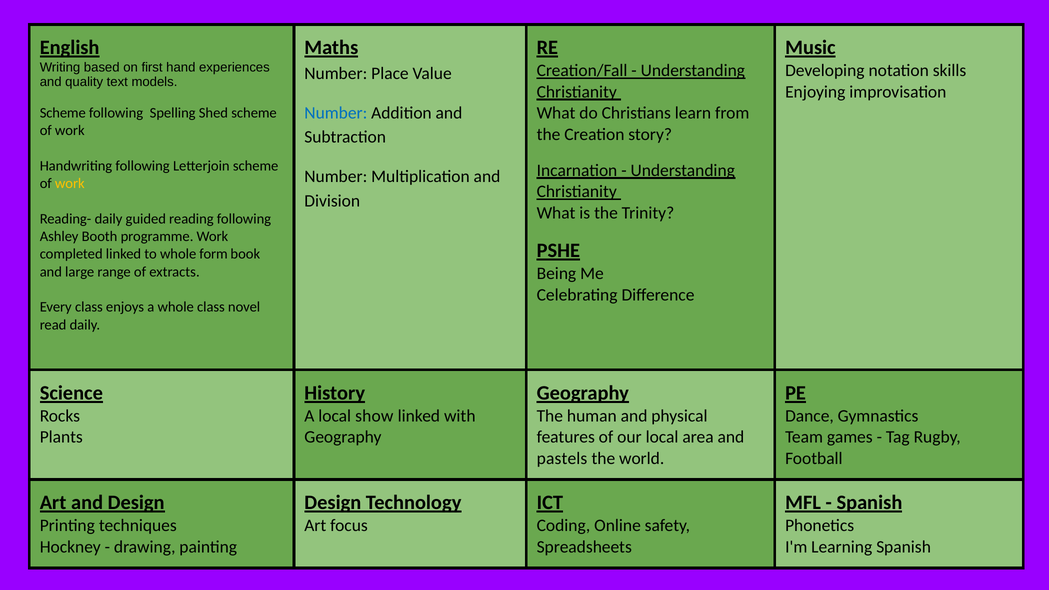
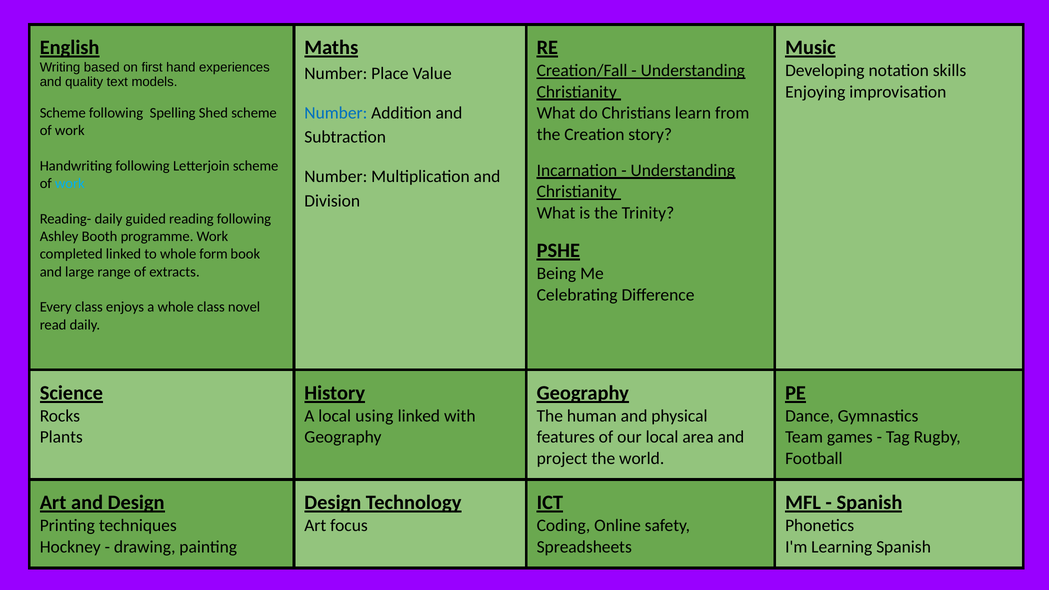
work colour: yellow -> light blue (70, 183)
show: show -> using (374, 416)
pastels: pastels -> project (562, 459)
